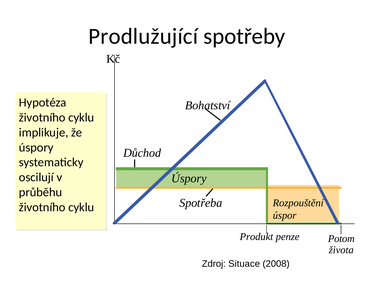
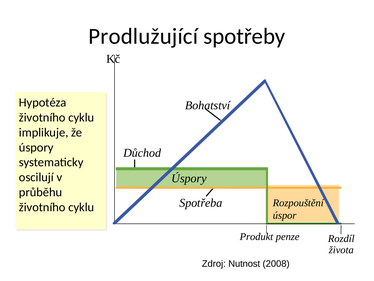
Potom: Potom -> Rozdíl (341, 238)
Situace: Situace -> Nutnost (244, 263)
